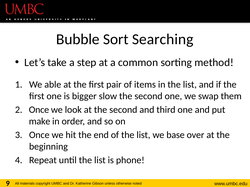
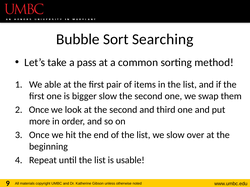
step: step -> pass (87, 63)
make: make -> more (40, 122)
we base: base -> slow (175, 135)
phone: phone -> usable (130, 161)
